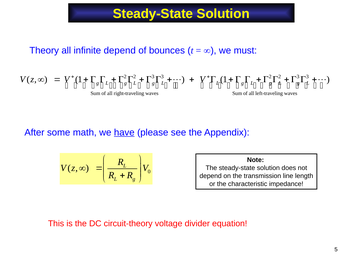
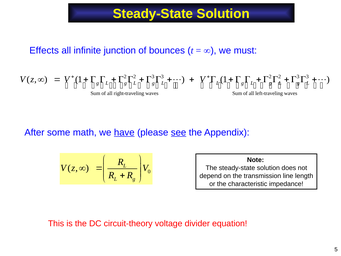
Theory: Theory -> Effects (44, 50)
infinite depend: depend -> junction (120, 50)
see underline: none -> present (179, 132)
